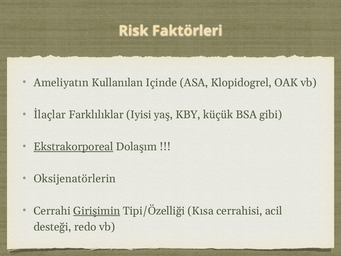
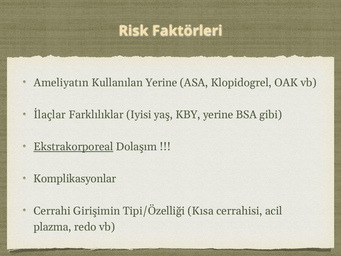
Kullanılan Içinde: Içinde -> Yerine (161, 83)
KBY küçük: küçük -> yerine (218, 115)
Oksijenatörlerin: Oksijenatörlerin -> Komplikasyonlar (75, 179)
Girişimin underline: present -> none (97, 211)
desteği: desteği -> plazma (52, 227)
